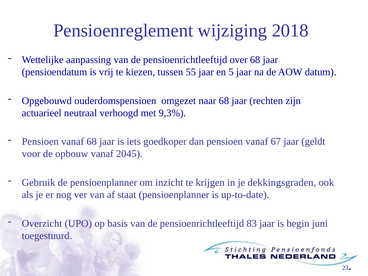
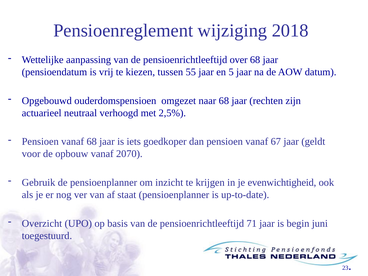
9,3%: 9,3% -> 2,5% (172, 113)
2045: 2045 -> 2070 (129, 154)
dekkingsgraden: dekkingsgraden -> evenwichtigheid (282, 182)
83: 83 -> 71 (252, 223)
